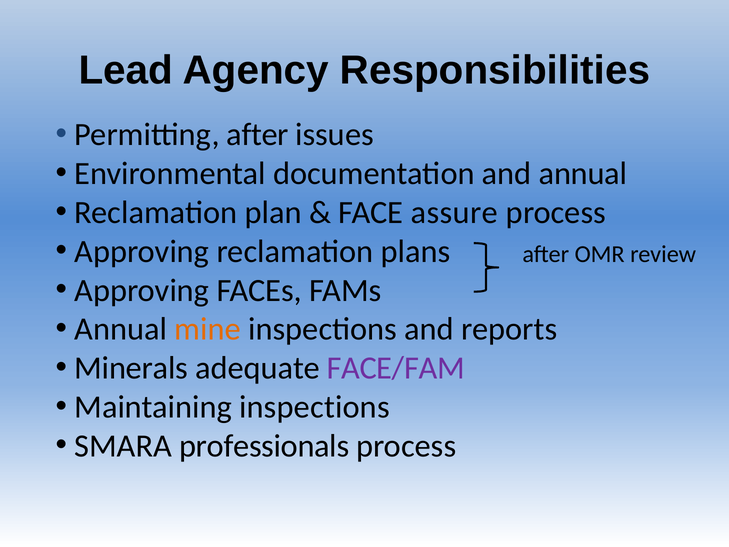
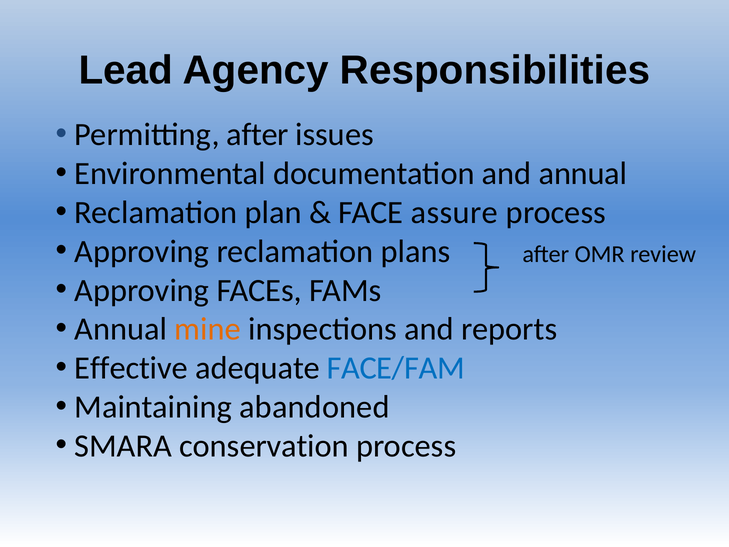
Minerals: Minerals -> Effective (131, 368)
FACE/FAM colour: purple -> blue (396, 368)
Maintaining inspections: inspections -> abandoned (314, 407)
professionals: professionals -> conservation (264, 446)
